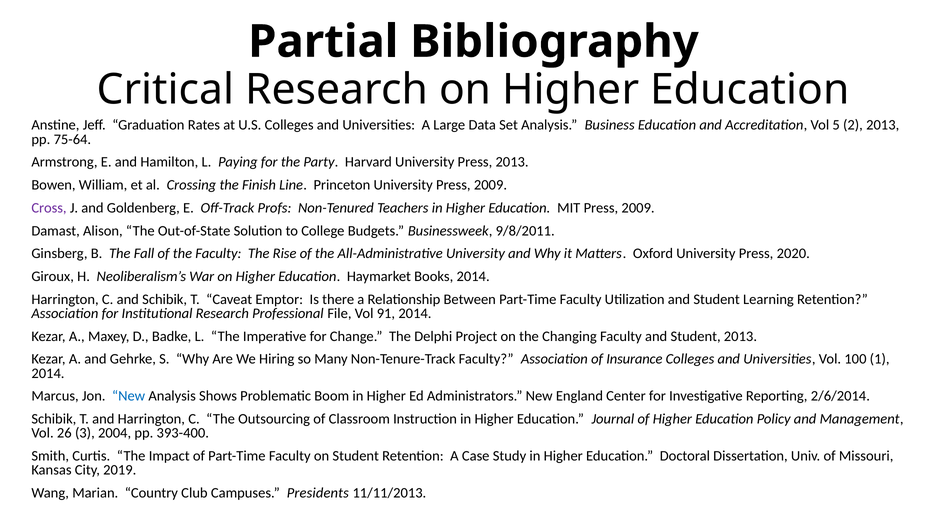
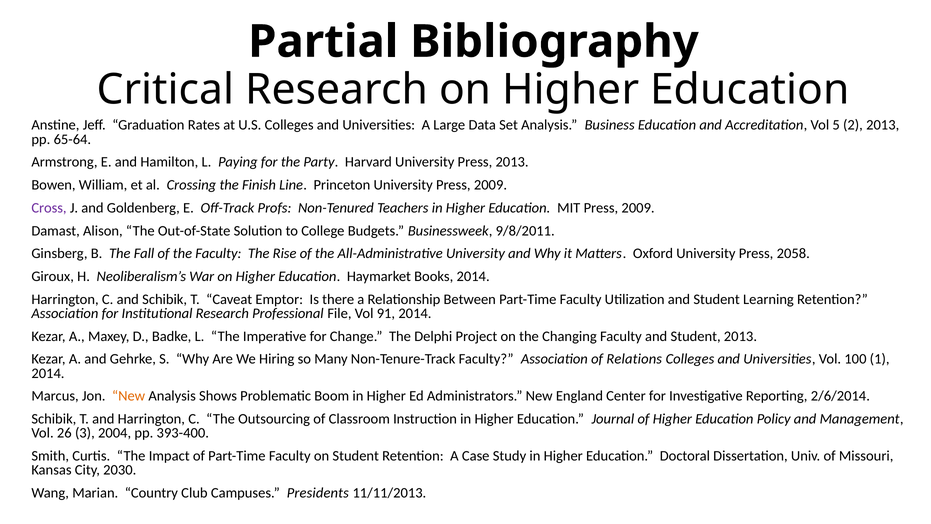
75-64: 75-64 -> 65-64 (72, 139)
2020: 2020 -> 2058 (793, 253)
Insurance: Insurance -> Relations (634, 359)
New colour: blue -> orange (129, 396)
2019: 2019 -> 2030 (120, 470)
